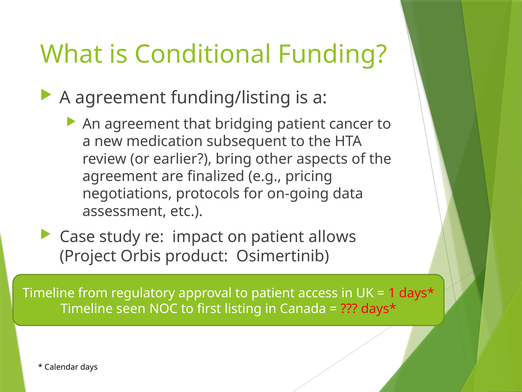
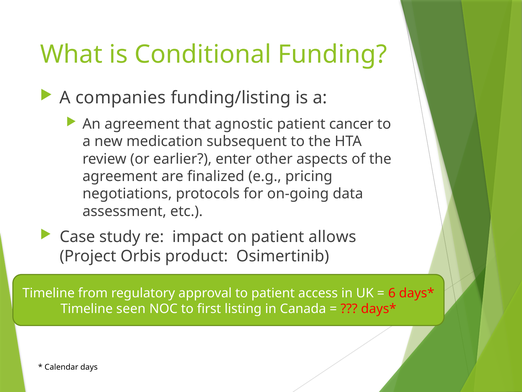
A agreement: agreement -> companies (121, 98)
bridging: bridging -> agnostic (244, 124)
bring: bring -> enter (234, 159)
1: 1 -> 6 (392, 293)
